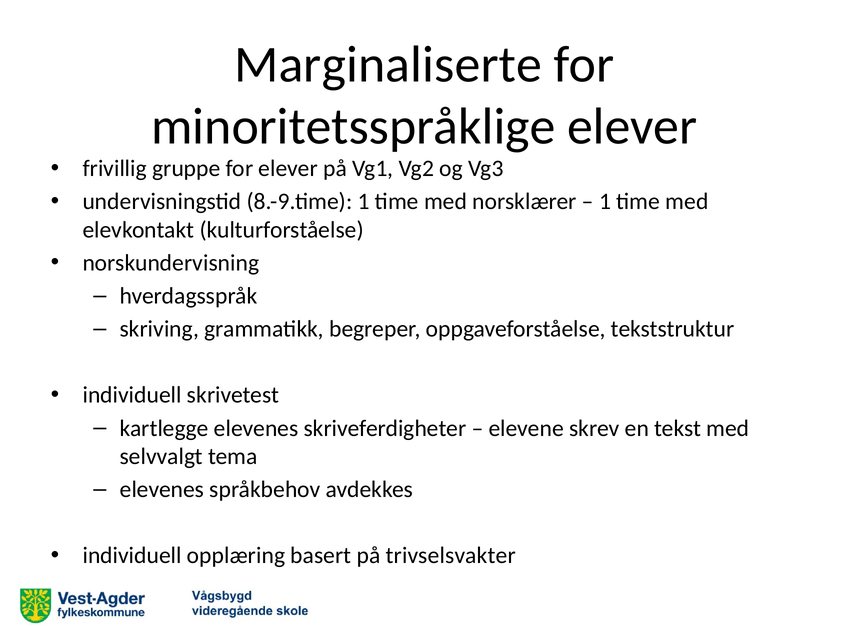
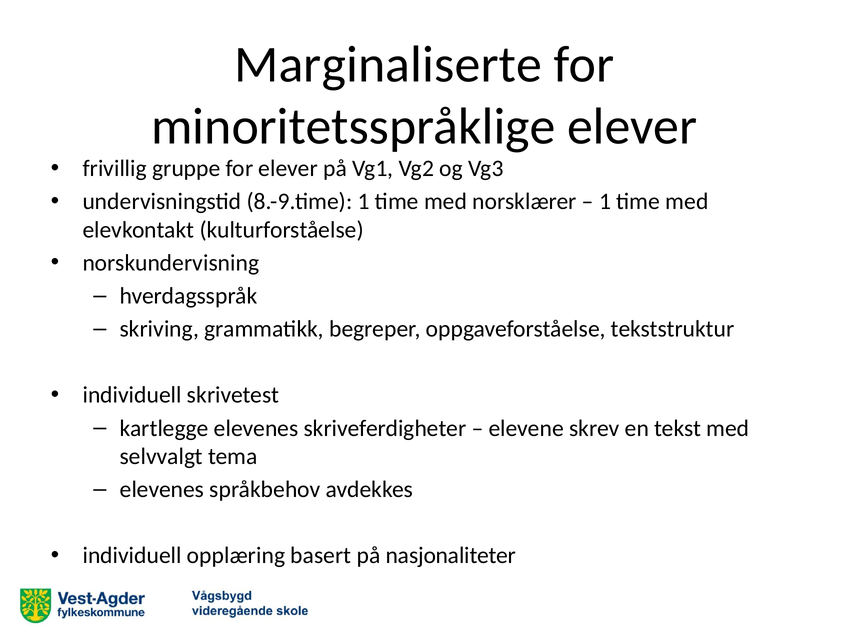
trivselsvakter: trivselsvakter -> nasjonaliteter (451, 555)
